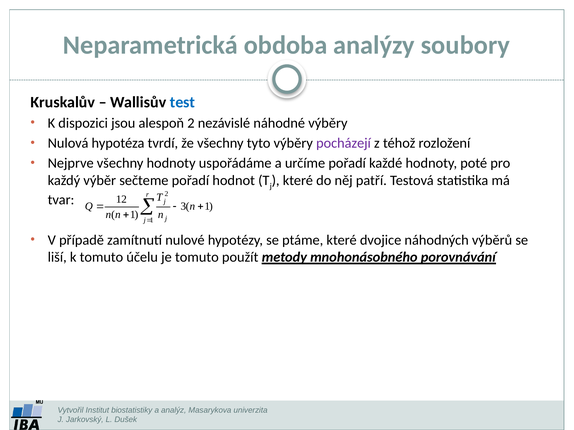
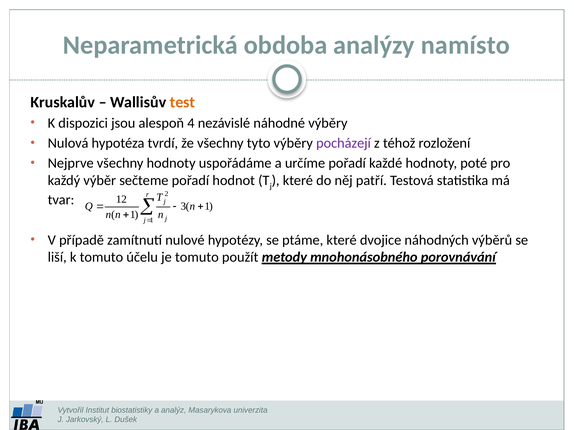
soubory: soubory -> namísto (465, 45)
test colour: blue -> orange (182, 102)
alespoň 2: 2 -> 4 (191, 123)
